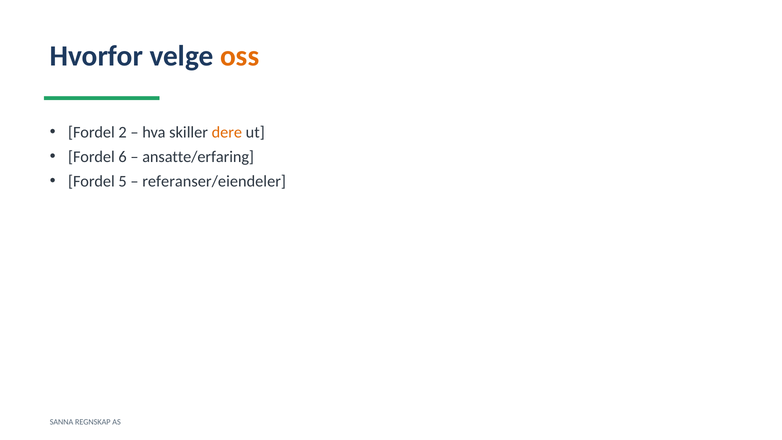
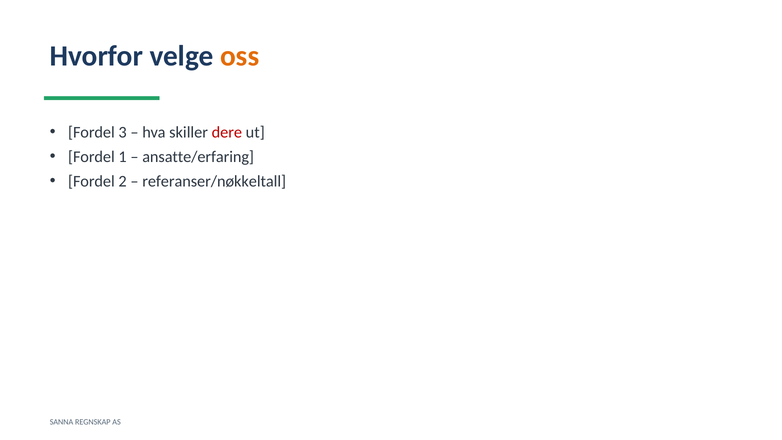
2: 2 -> 3 (123, 132)
dere colour: orange -> red (227, 132)
6: 6 -> 1 (123, 157)
5: 5 -> 2 (123, 181)
referanser/eiendeler: referanser/eiendeler -> referanser/nøkkeltall (214, 181)
